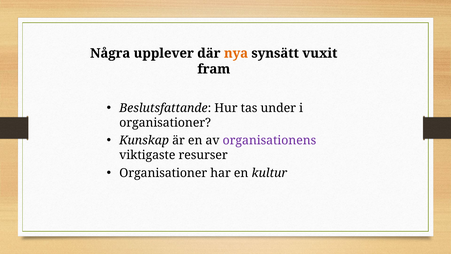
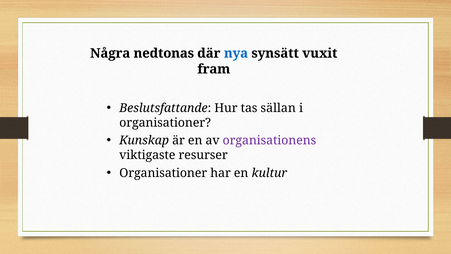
upplever: upplever -> nedtonas (164, 53)
nya colour: orange -> blue (236, 53)
under: under -> sällan (278, 108)
